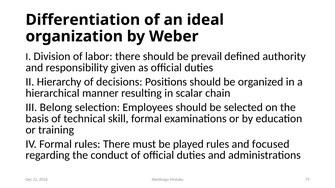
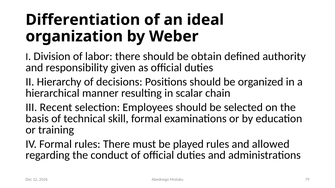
prevail: prevail -> obtain (206, 57)
Belong: Belong -> Recent (56, 108)
focused: focused -> allowed (271, 144)
